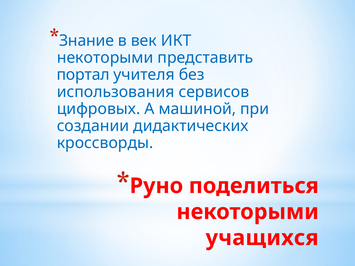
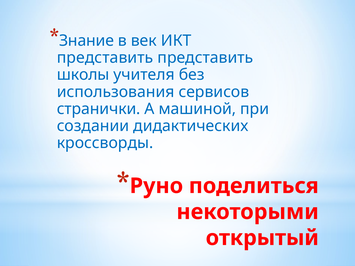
некоторыми: некоторыми -> представить (105, 58)
портал: портал -> школы (83, 75)
цифровых: цифровых -> странички (99, 109)
учащихся: учащихся -> открытый (262, 238)
